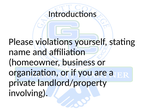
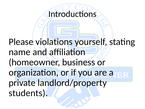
involving: involving -> students (28, 93)
